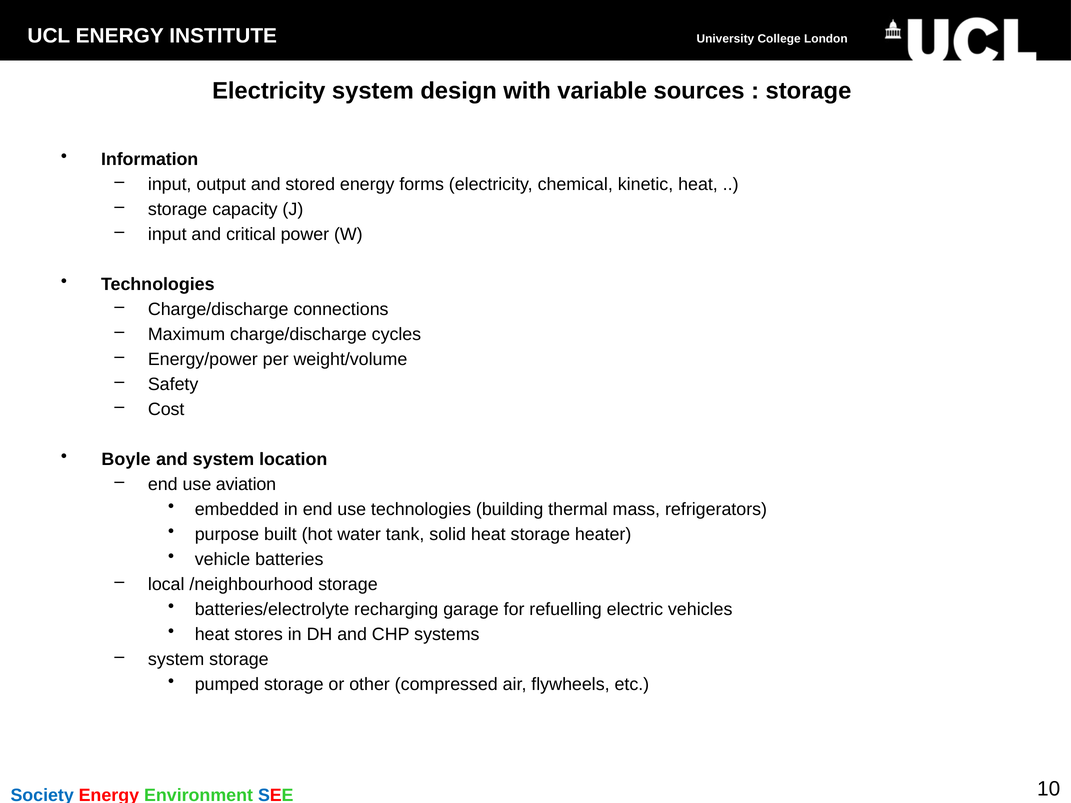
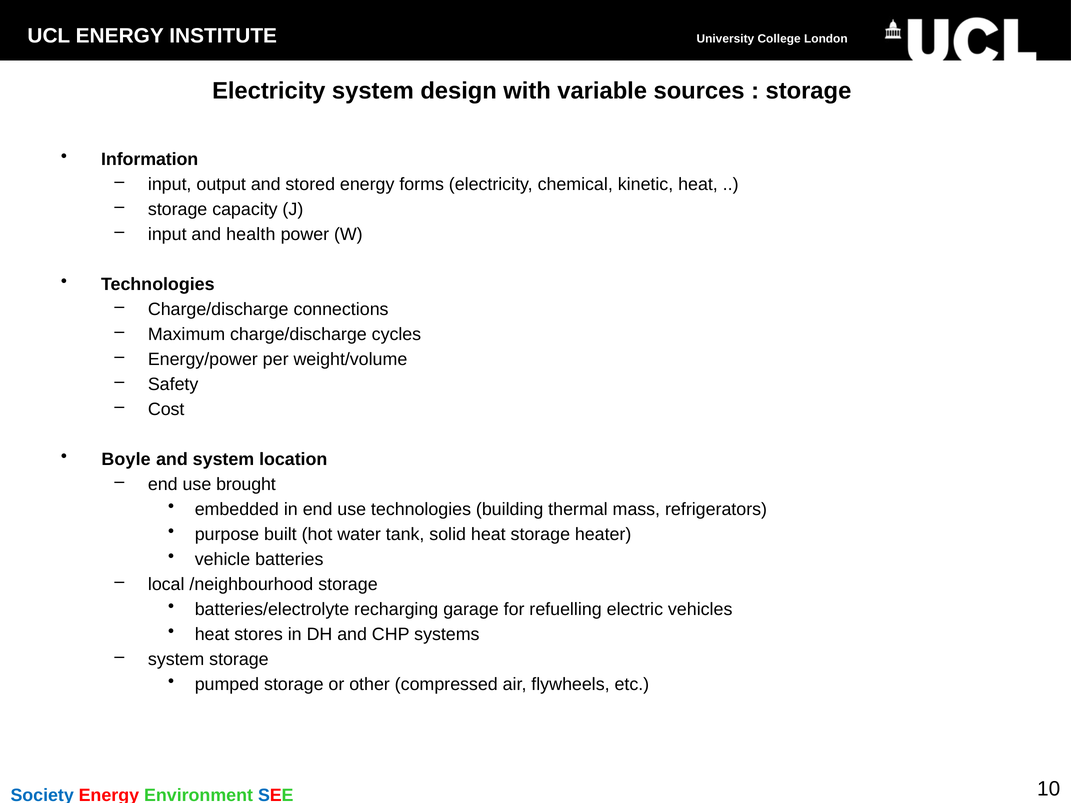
critical: critical -> health (251, 235)
aviation: aviation -> brought (246, 485)
